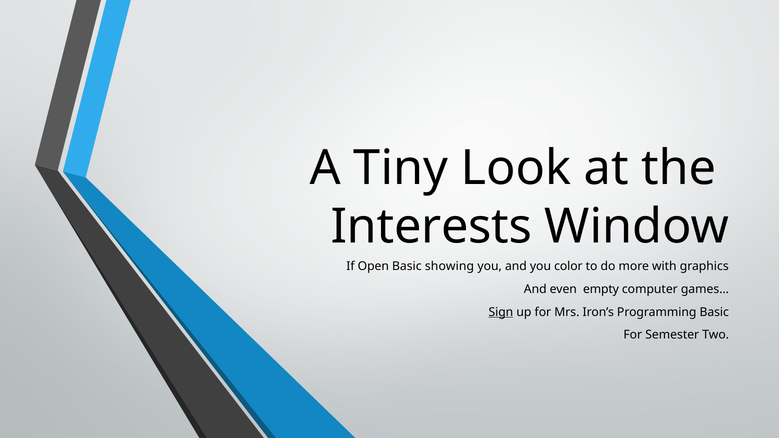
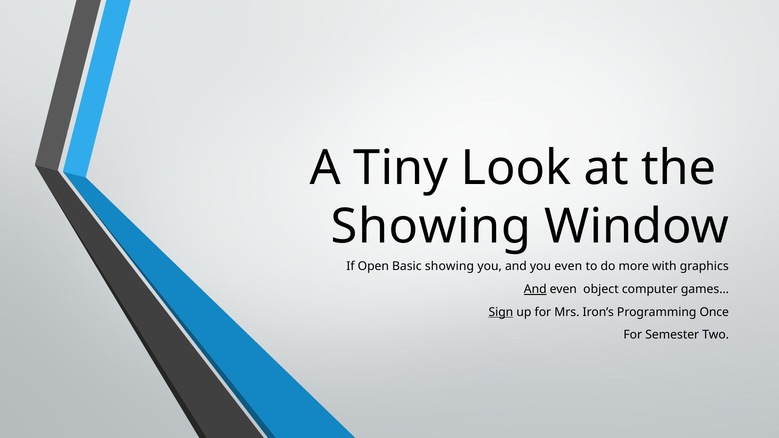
Interests: Interests -> Showing (431, 227)
you color: color -> even (568, 266)
And underline: none -> present (535, 289)
empty: empty -> object (601, 289)
Programming Basic: Basic -> Once (714, 312)
